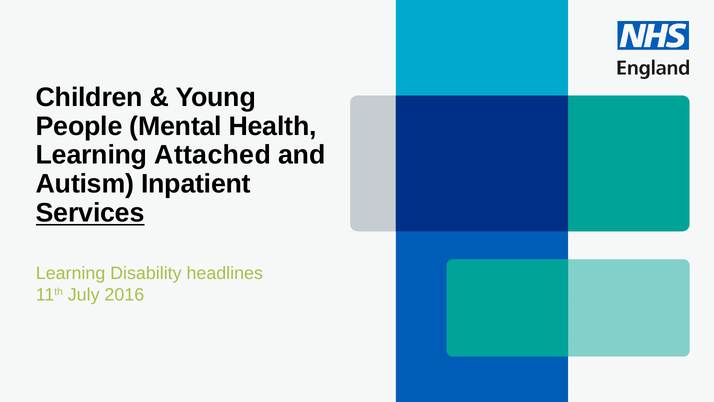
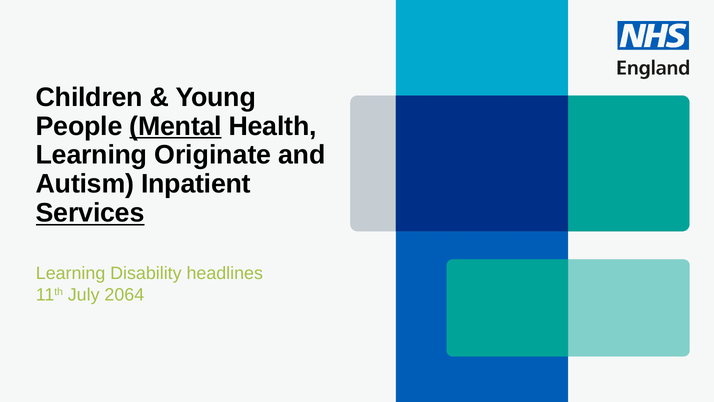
Mental underline: none -> present (176, 126)
Attached: Attached -> Originate (213, 155)
2016: 2016 -> 2064 (124, 295)
